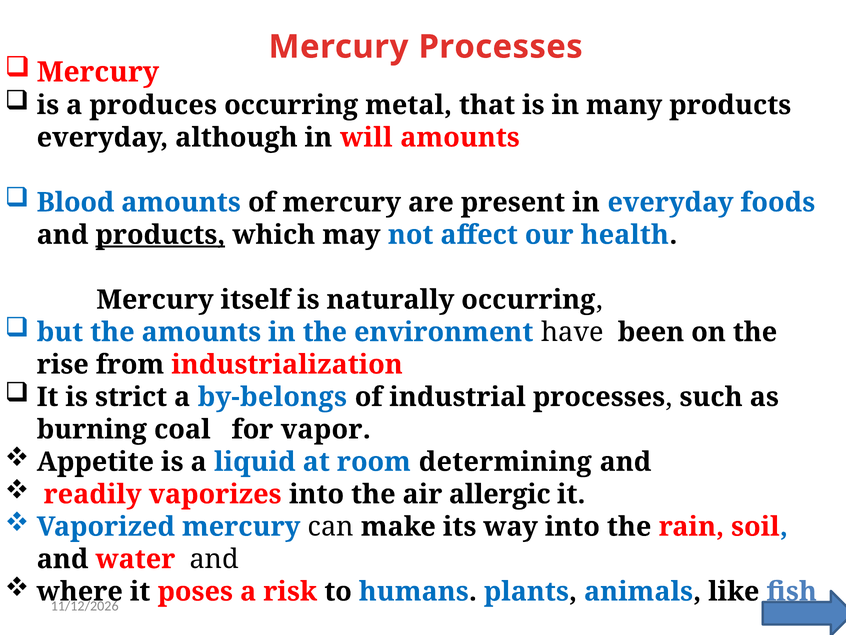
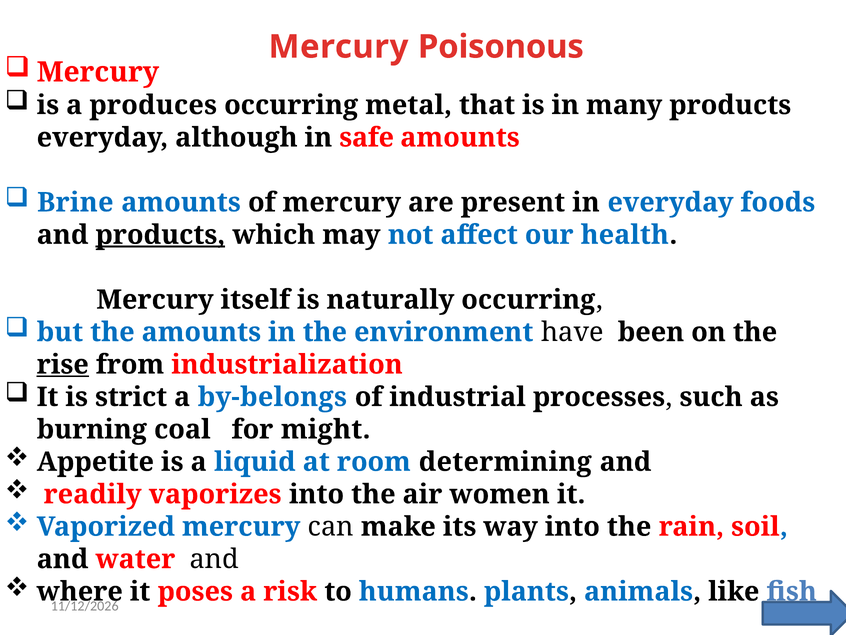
Mercury Processes: Processes -> Poisonous (501, 47)
will: will -> safe (367, 138)
Blood: Blood -> Brine (75, 202)
rise underline: none -> present (63, 364)
vapor: vapor -> might (326, 429)
allergic: allergic -> women (500, 494)
